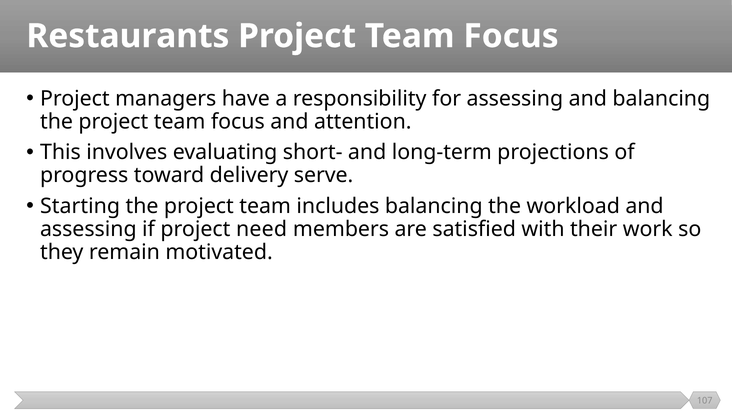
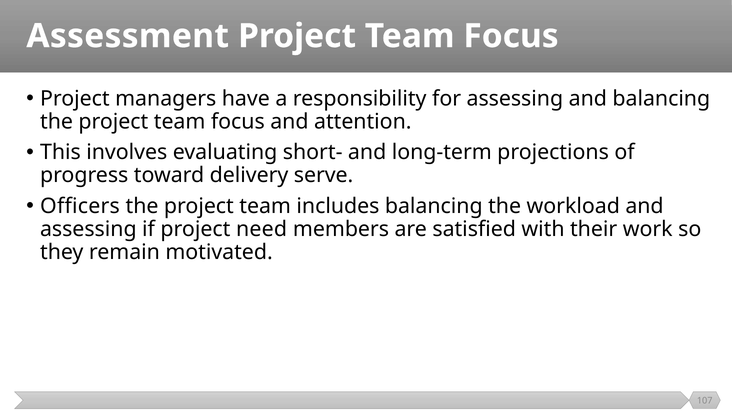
Restaurants: Restaurants -> Assessment (128, 36)
Starting: Starting -> Officers (80, 206)
